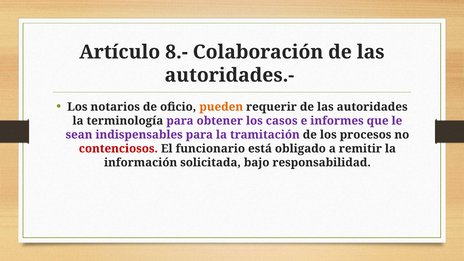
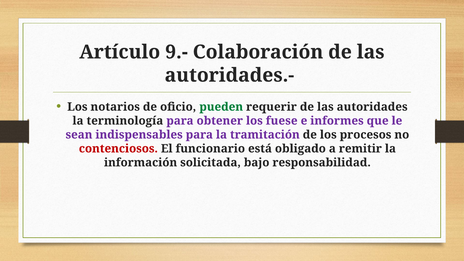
8.-: 8.- -> 9.- (176, 52)
pueden colour: orange -> green (221, 107)
casos: casos -> fuese (282, 121)
